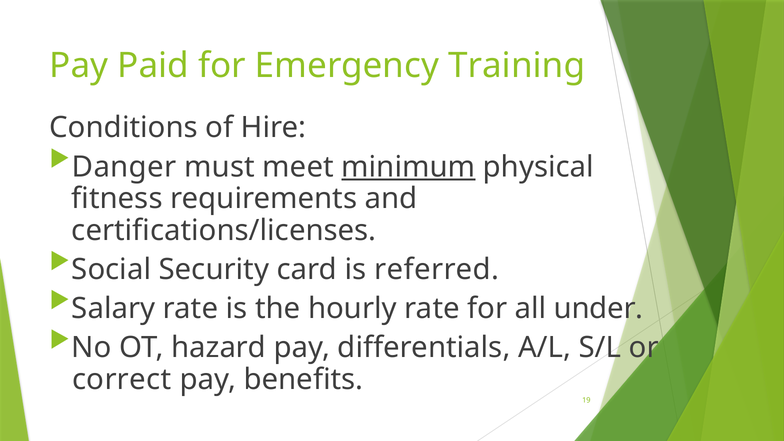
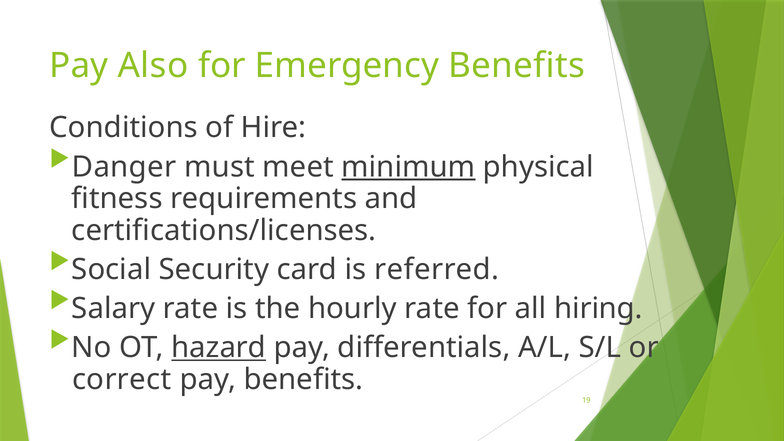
Paid: Paid -> Also (153, 66)
Emergency Training: Training -> Benefits (517, 66)
under: under -> hiring (598, 309)
hazard underline: none -> present (219, 348)
